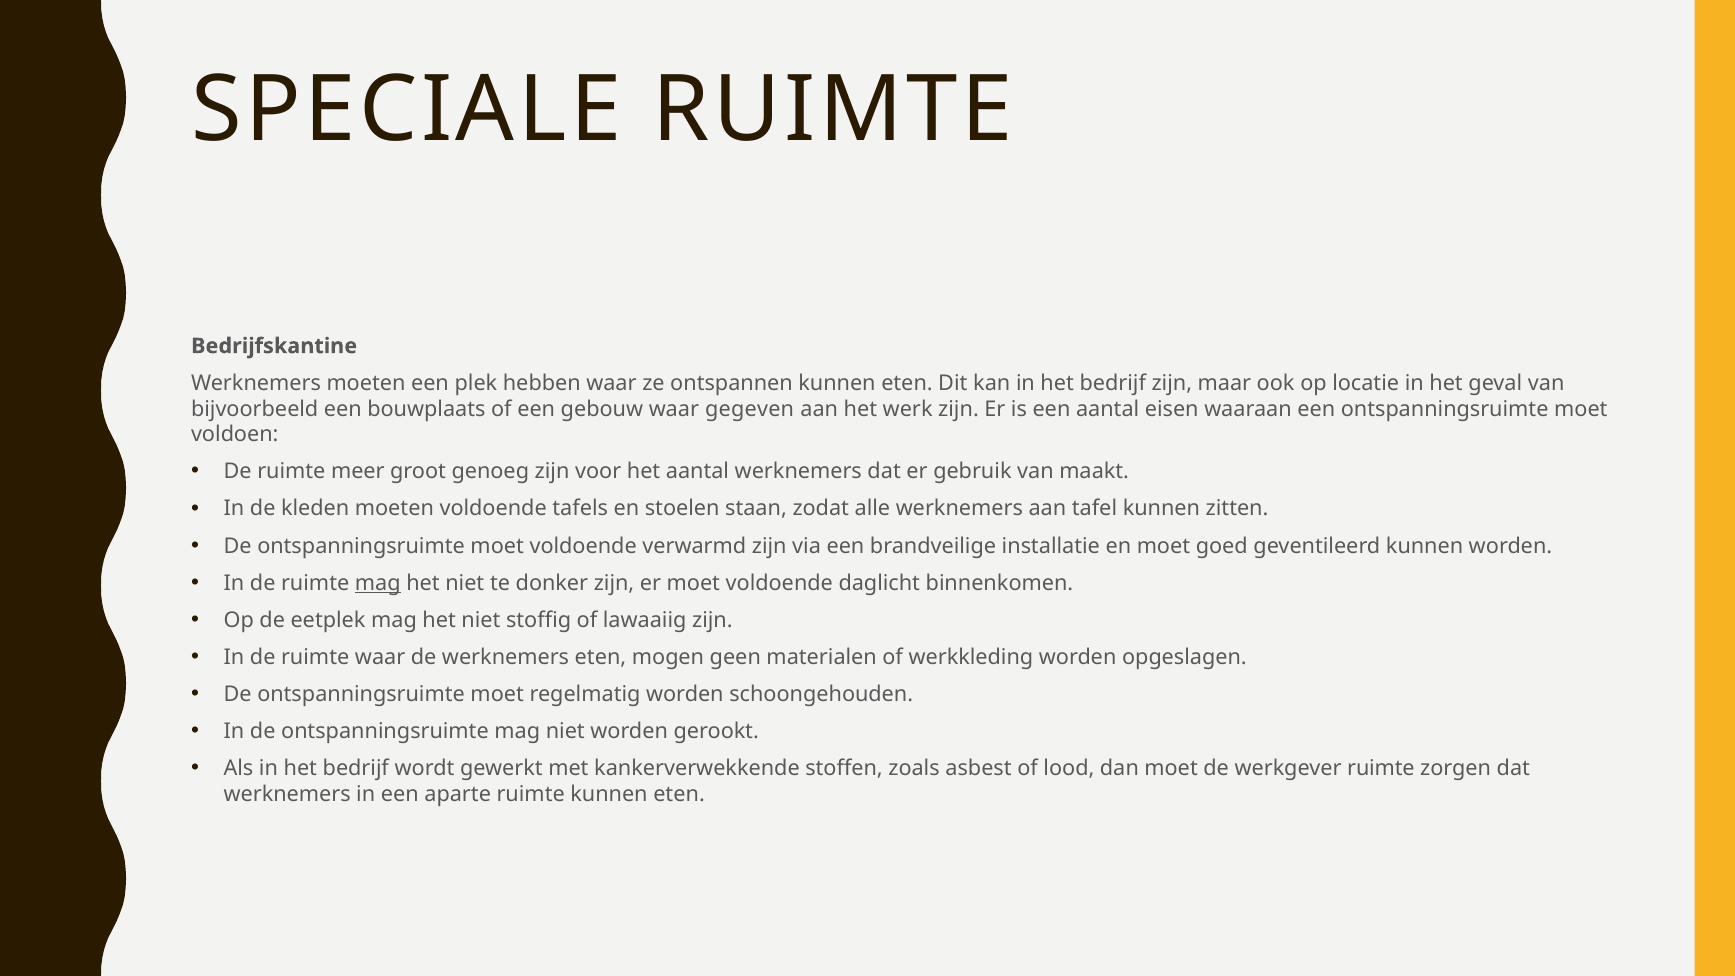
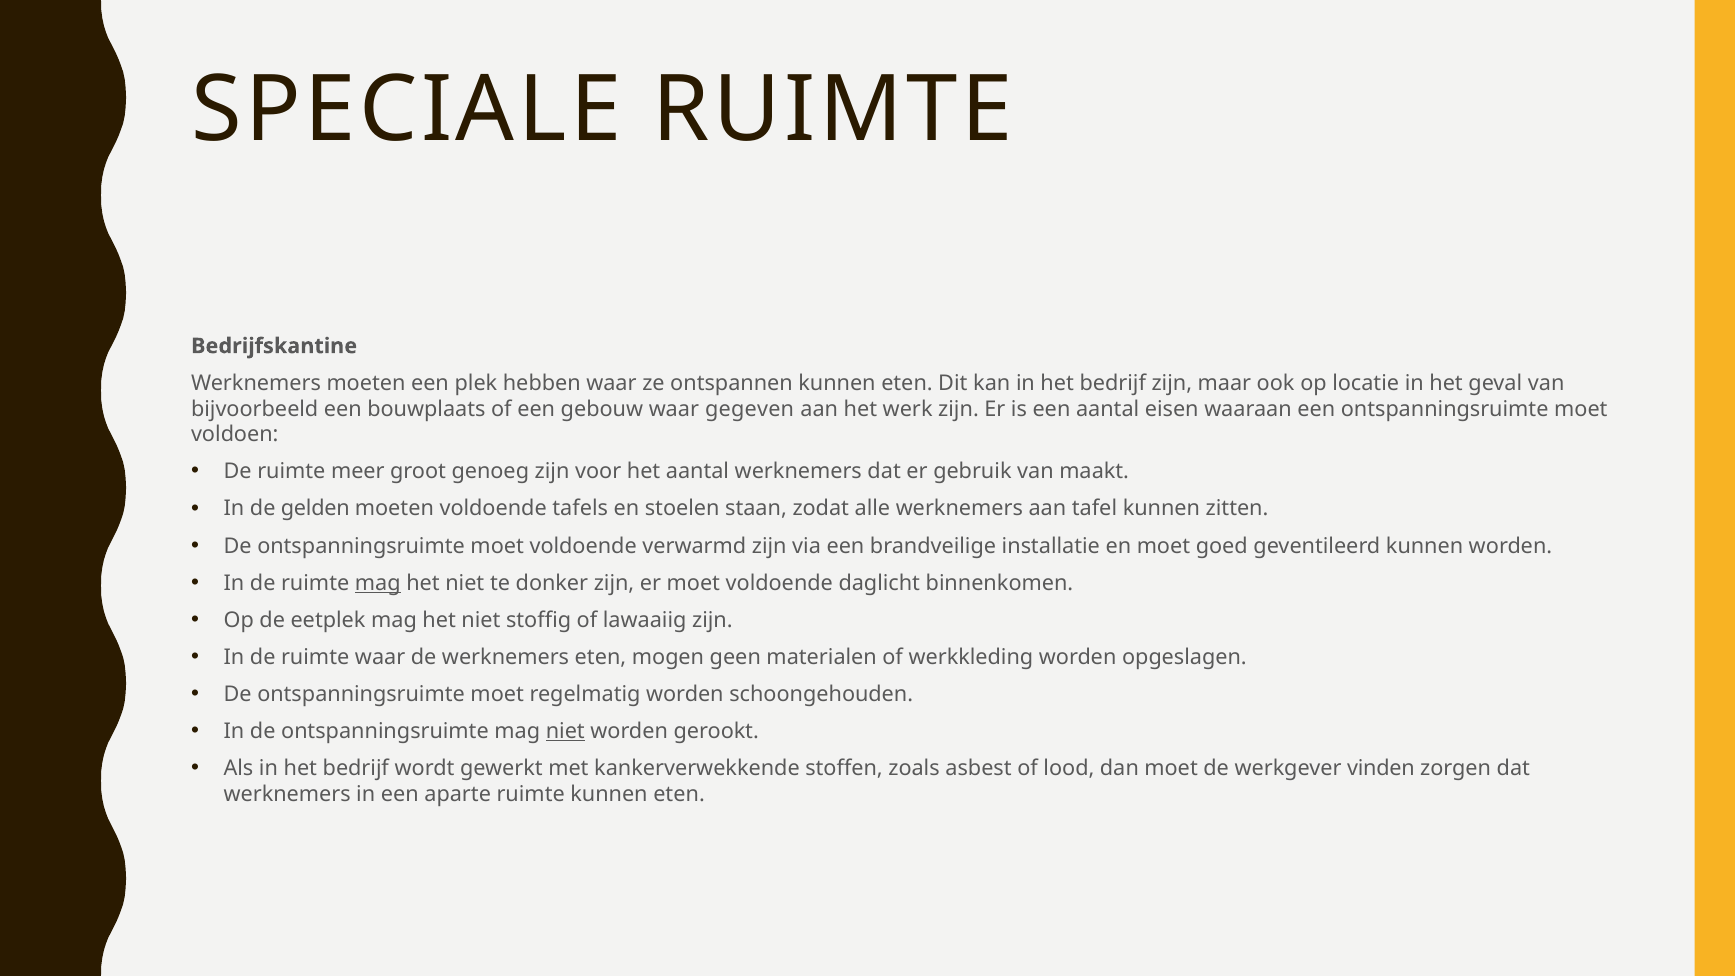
kleden: kleden -> gelden (315, 509)
niet underline: none -> present (565, 731)
werkgever ruimte: ruimte -> vinden (1381, 768)
